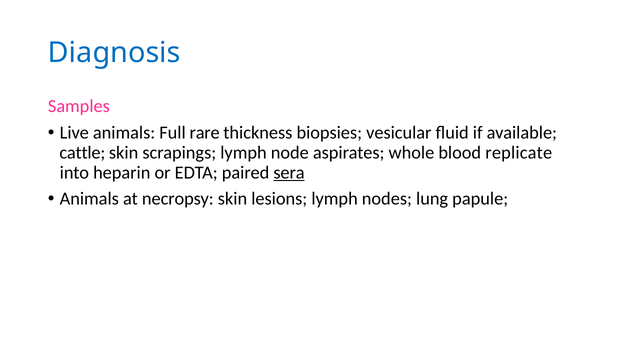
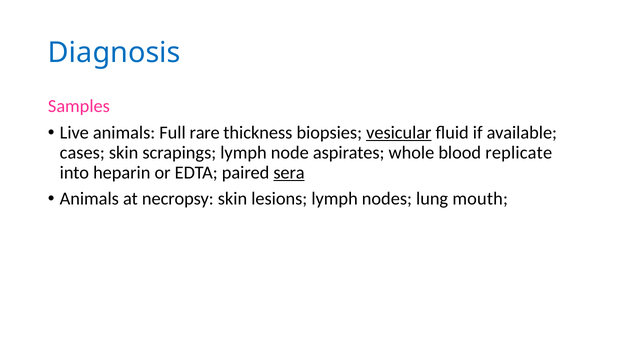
vesicular underline: none -> present (399, 133)
cattle: cattle -> cases (82, 153)
papule: papule -> mouth (480, 199)
